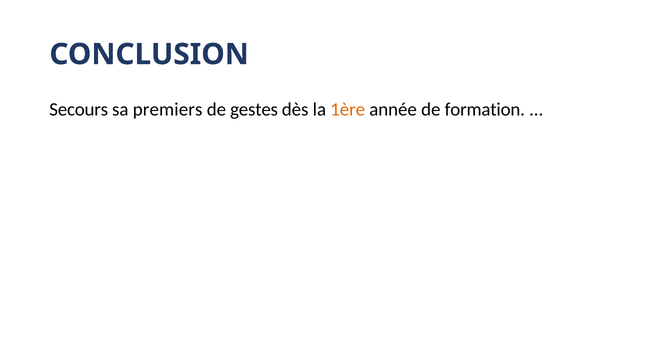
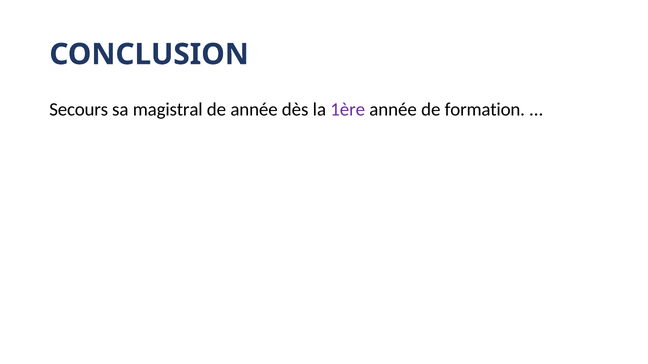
premiers: premiers -> magistral (168, 110)
de gestes: gestes -> année (254, 110)
1ère colour: orange -> purple (348, 110)
